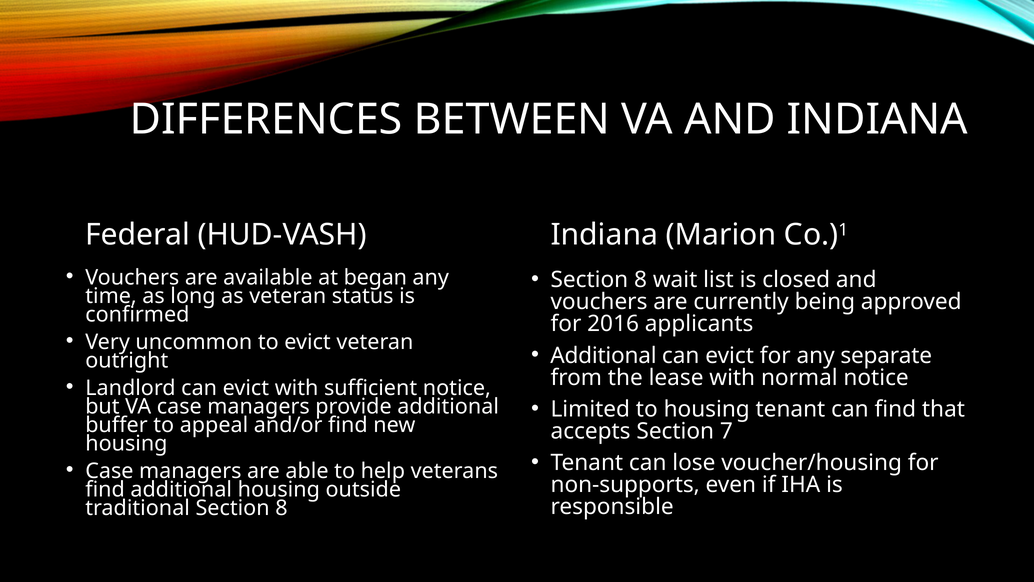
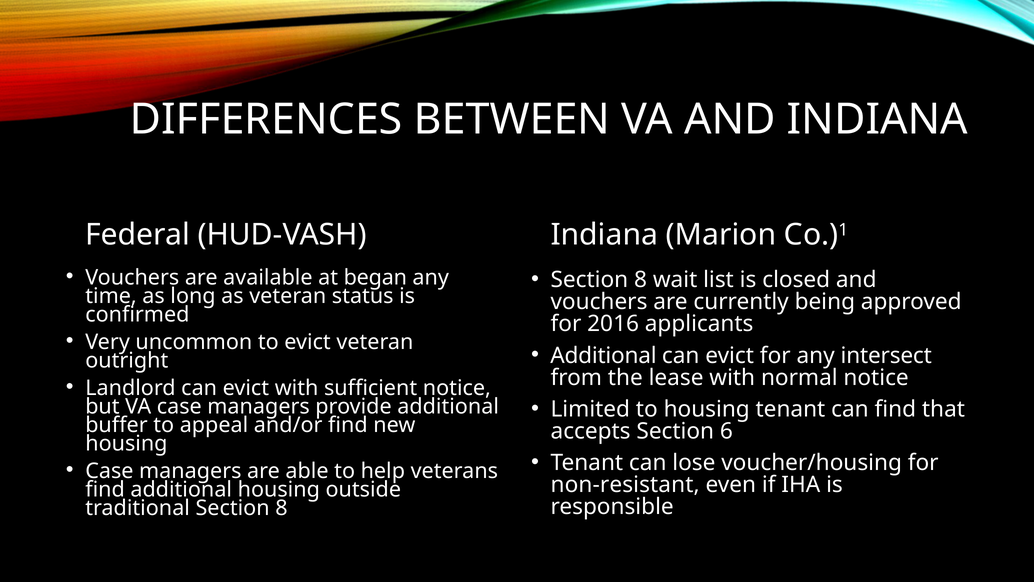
separate: separate -> intersect (886, 355)
7: 7 -> 6 (726, 431)
non-supports: non-supports -> non-resistant (625, 485)
